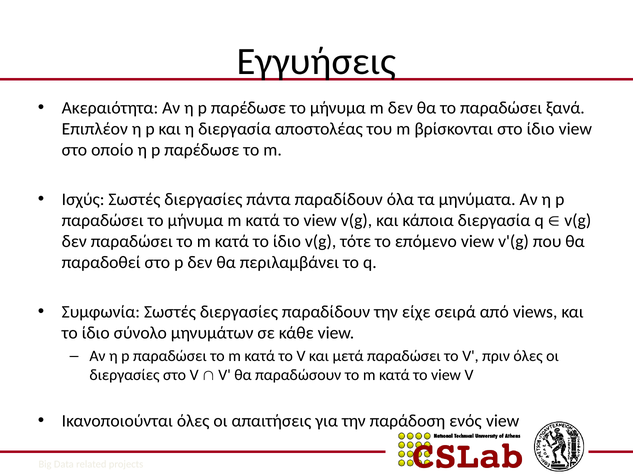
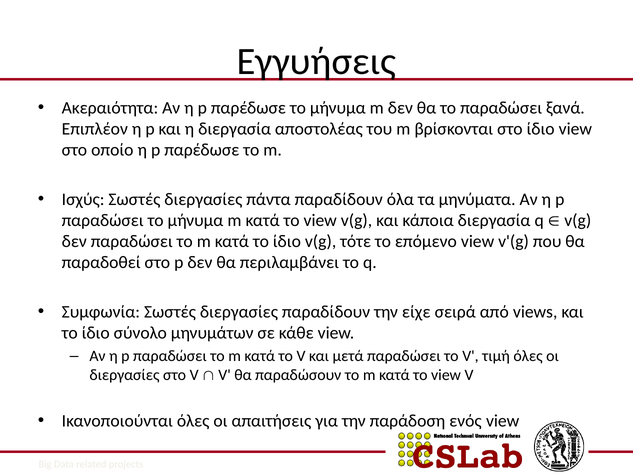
πριν: πριν -> τιμή (496, 356)
